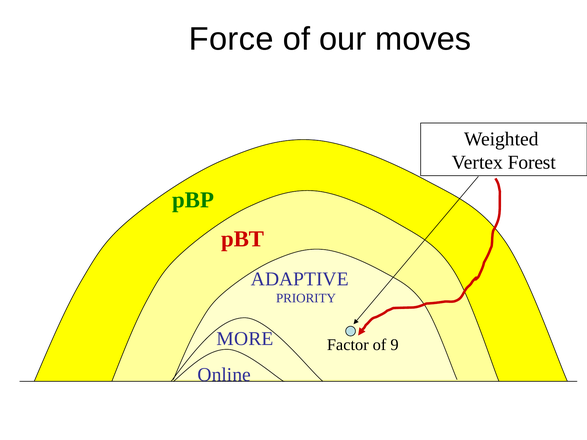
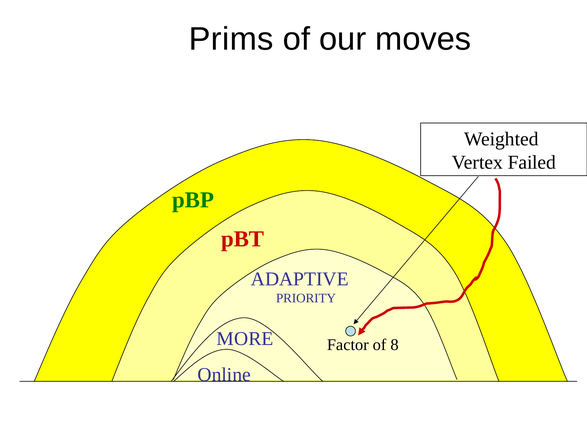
Force: Force -> Prims (231, 39)
Forest: Forest -> Failed (532, 162)
9: 9 -> 8 (395, 345)
